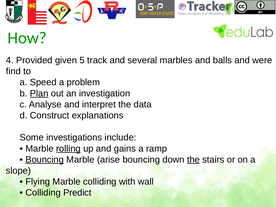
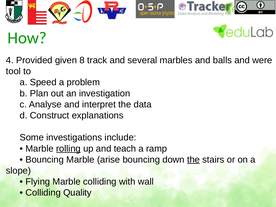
5: 5 -> 8 (82, 60)
find: find -> tool (13, 71)
Plan underline: present -> none (39, 93)
gains: gains -> teach (125, 149)
Bouncing underline: present -> none (45, 160)
Predict: Predict -> Quality (77, 193)
